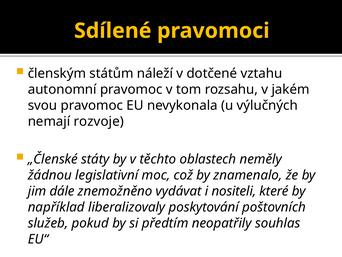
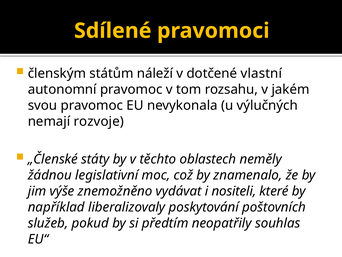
vztahu: vztahu -> vlastní (261, 73)
dále: dále -> výše (62, 191)
